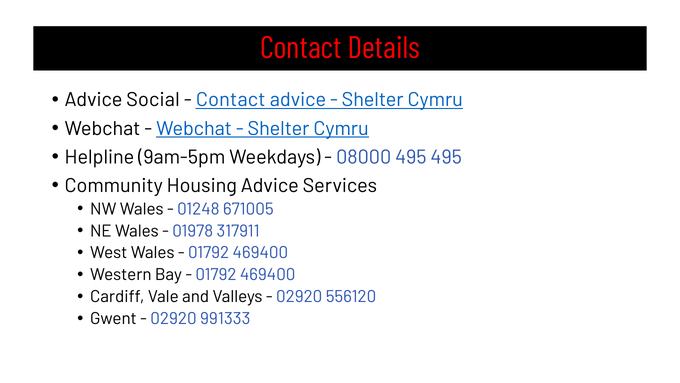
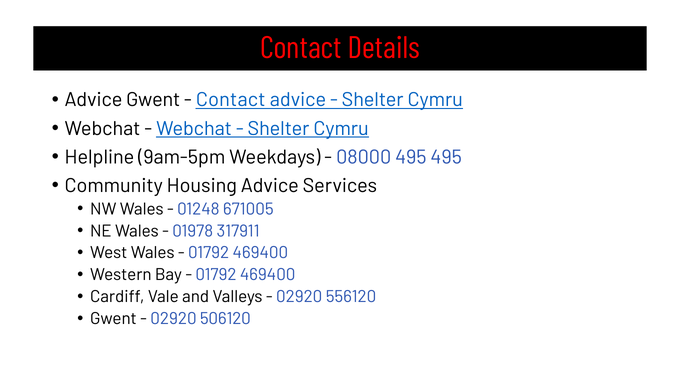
Advice Social: Social -> Gwent (153, 100)
991333: 991333 -> 506120 (225, 318)
